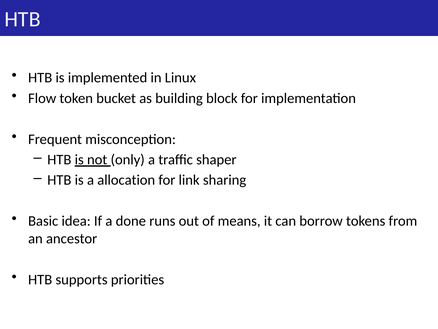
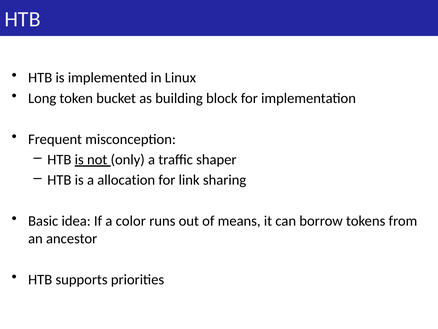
Flow: Flow -> Long (42, 98)
done: done -> color (131, 221)
